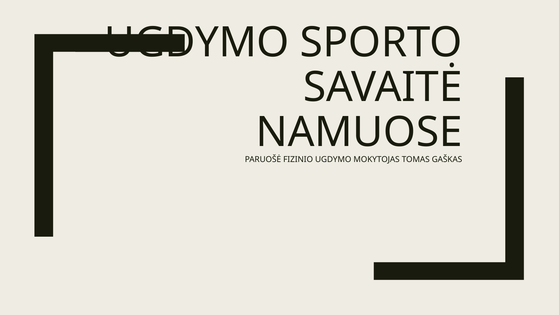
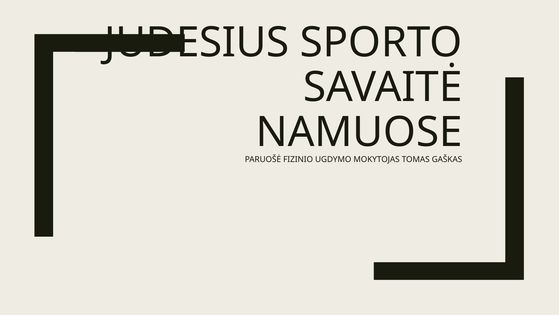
UGDYMO: UGDYMO -> JUDESIUS (197, 43)
